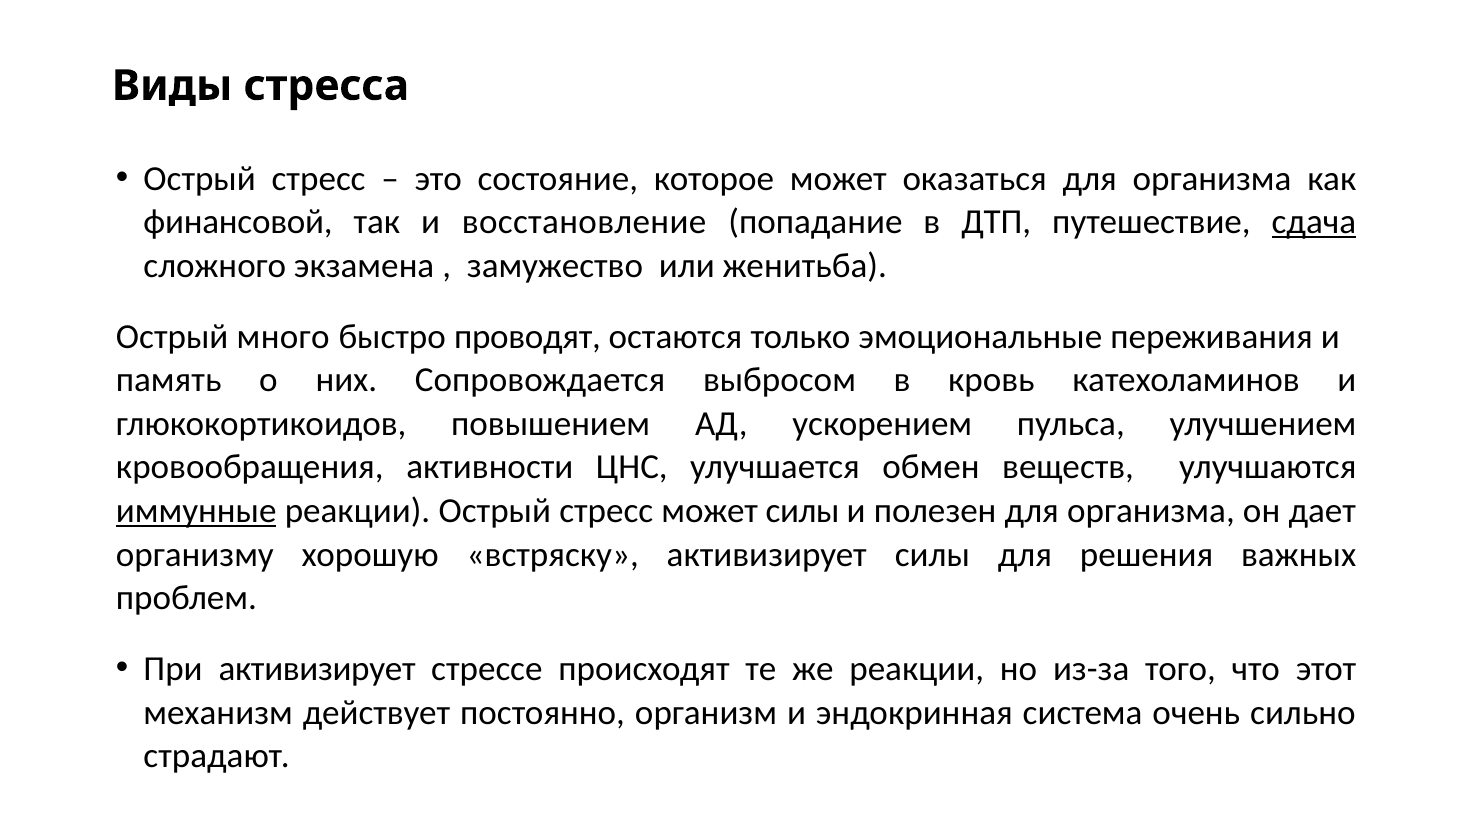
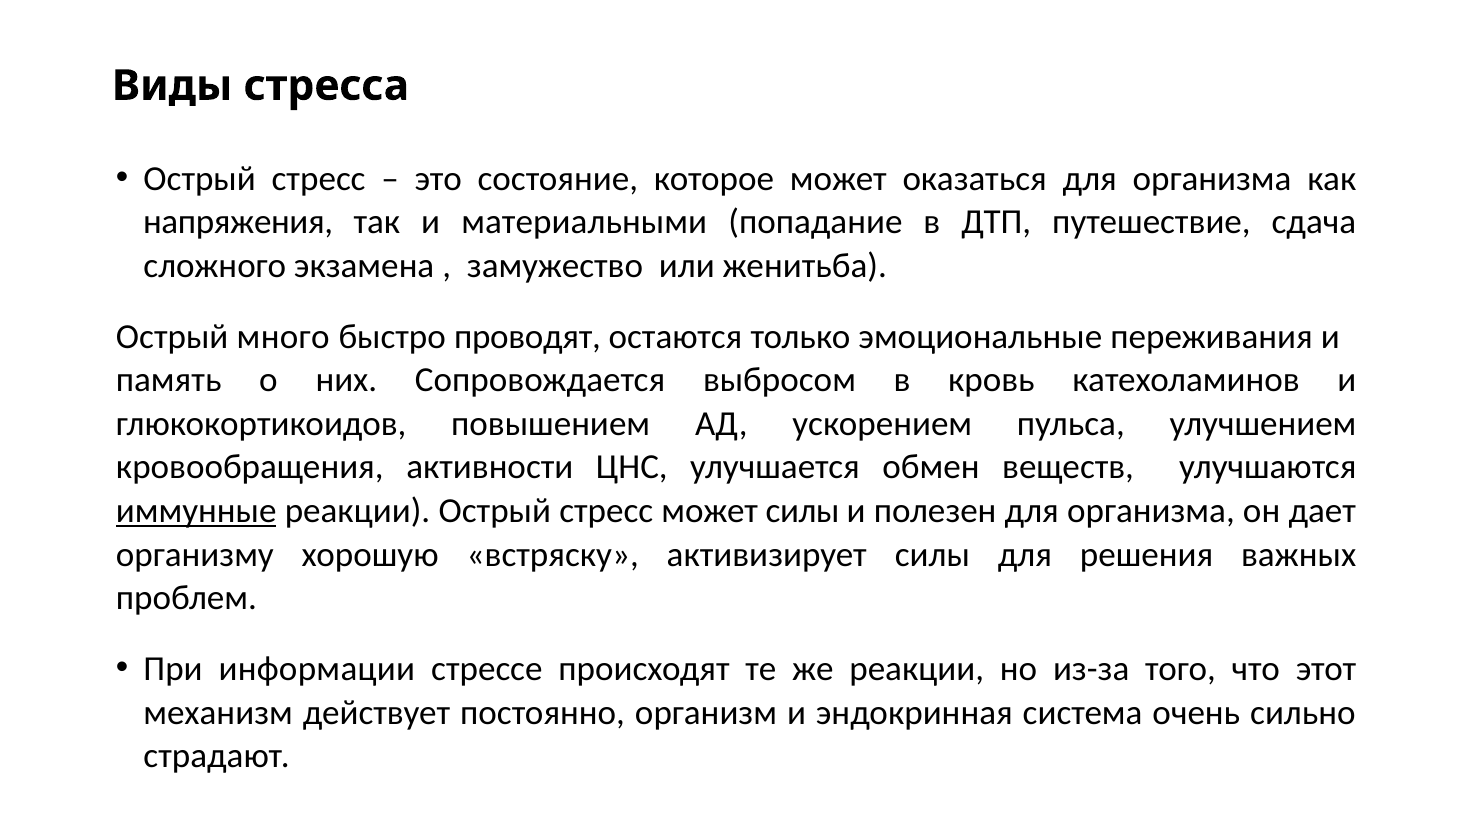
финансовой: финансовой -> напряжения (238, 222)
восстановление: восстановление -> материальными (584, 222)
сдача underline: present -> none (1314, 222)
При активизирует: активизирует -> информации (317, 670)
